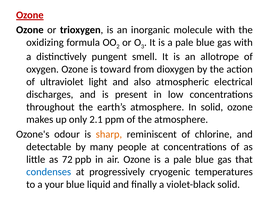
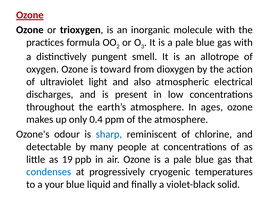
oxidizing: oxidizing -> practices (45, 42)
In solid: solid -> ages (212, 107)
2.1: 2.1 -> 0.4 (96, 119)
sharp colour: orange -> blue (109, 134)
72: 72 -> 19 (67, 159)
